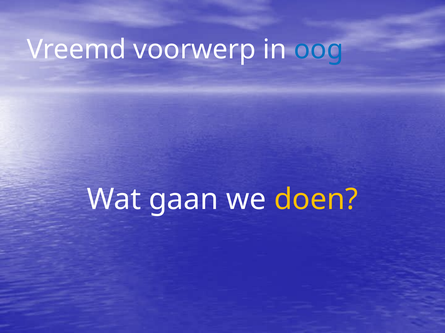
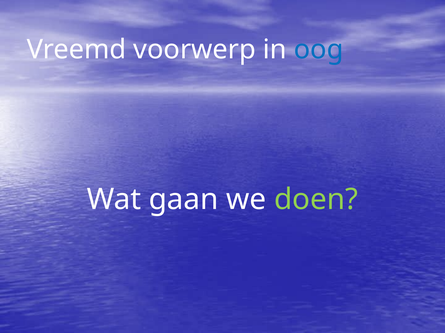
doen colour: yellow -> light green (316, 200)
